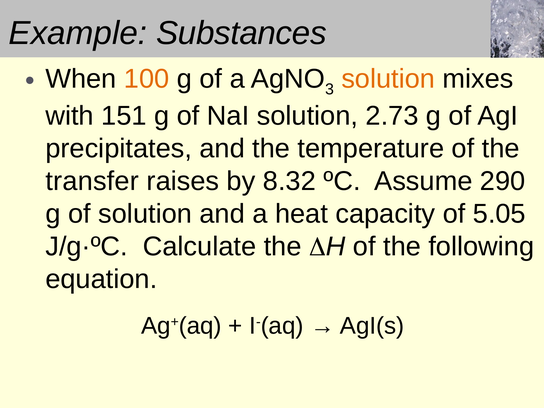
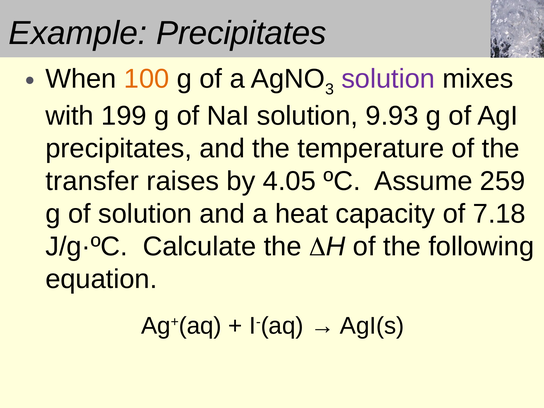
Example Substances: Substances -> Precipitates (241, 33)
solution colour: orange -> purple (388, 79)
151: 151 -> 199 (124, 116)
2.73: 2.73 -> 9.93 (392, 116)
8.32: 8.32 -> 4.05 (289, 181)
290: 290 -> 259 (503, 181)
5.05: 5.05 -> 7.18 (499, 214)
